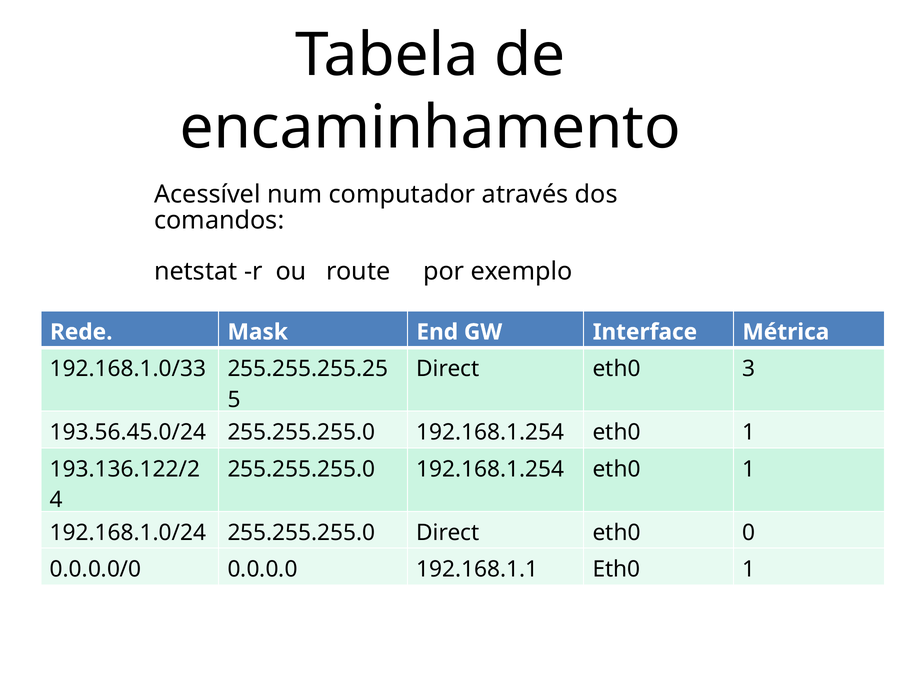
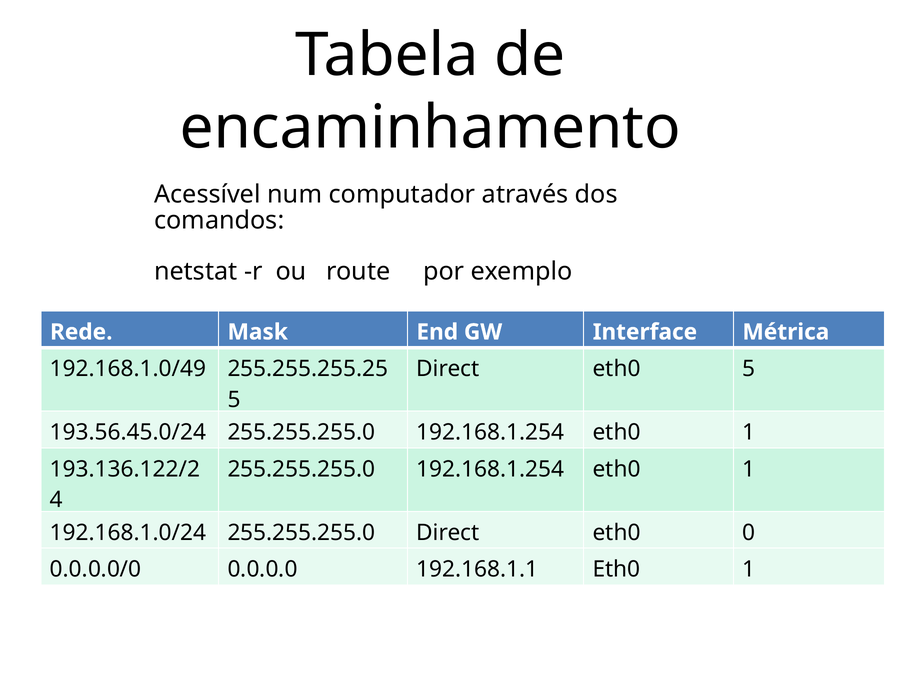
192.168.1.0/33: 192.168.1.0/33 -> 192.168.1.0/49 (128, 369)
eth0 3: 3 -> 5 (749, 369)
